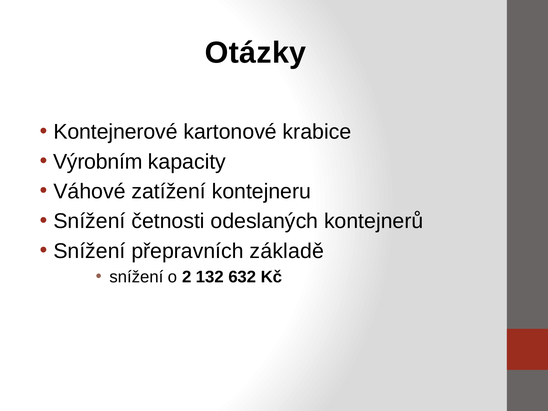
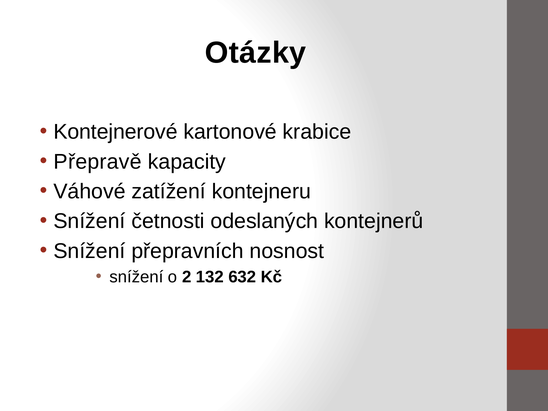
Výrobním: Výrobním -> Přepravě (98, 162)
základě: základě -> nosnost (287, 251)
